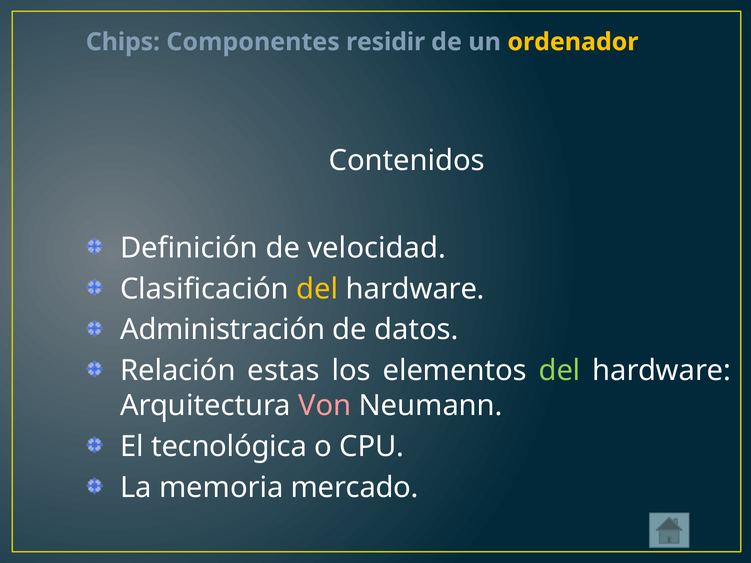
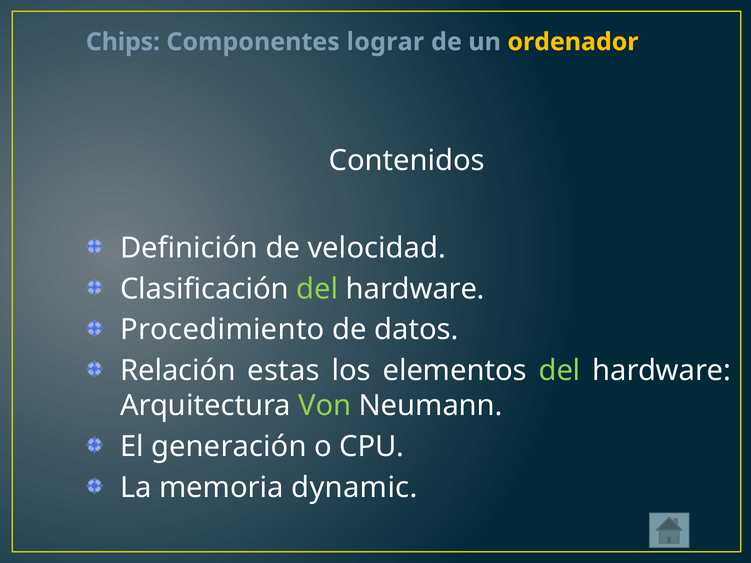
residir: residir -> lograr (385, 42)
del colour: yellow -> light green (317, 289)
Administración: Administración -> Procedimiento (222, 330)
Von colour: pink -> light green (325, 406)
tecnológica: tecnológica -> generación (229, 447)
mercado: mercado -> dynamic (354, 488)
